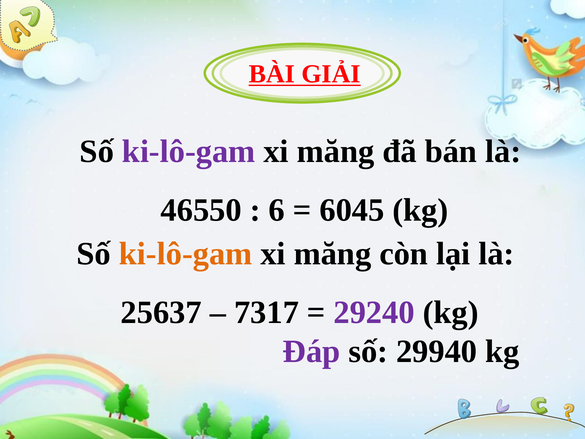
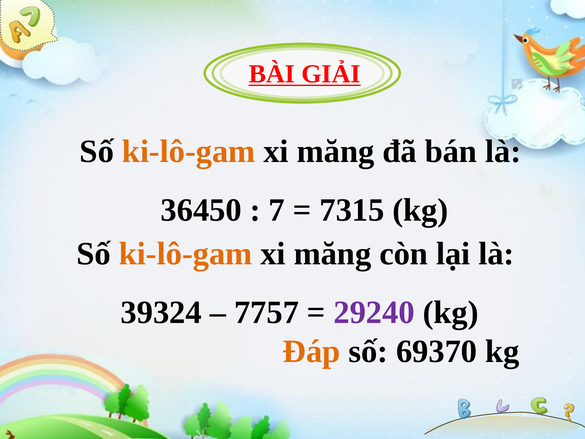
ki-lô-gam colour: purple -> orange (189, 151)
46550: 46550 -> 36450 (201, 210)
6: 6 -> 7 (277, 210)
6045: 6045 -> 7315 (352, 210)
25637: 25637 -> 39324 (161, 312)
7317: 7317 -> 7757 (267, 312)
Đáp colour: purple -> orange (311, 351)
29940: 29940 -> 69370 (437, 351)
